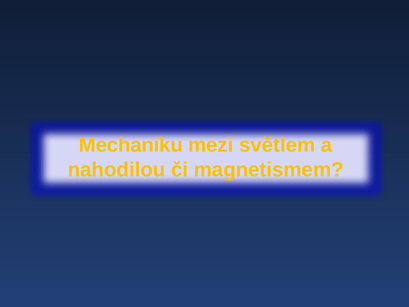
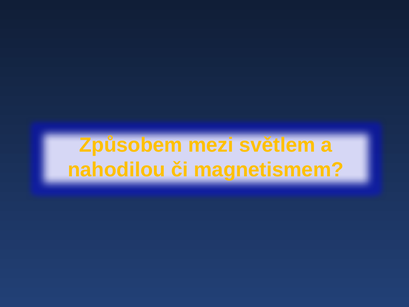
Mechaniku: Mechaniku -> Způsobem (131, 145)
